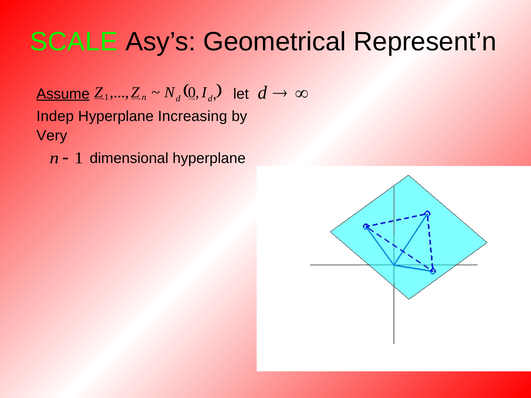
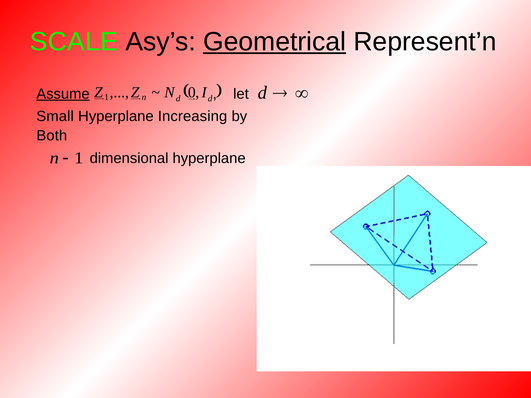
Geometrical underline: none -> present (275, 42)
Indep: Indep -> Small (55, 116)
Very: Very -> Both (52, 136)
